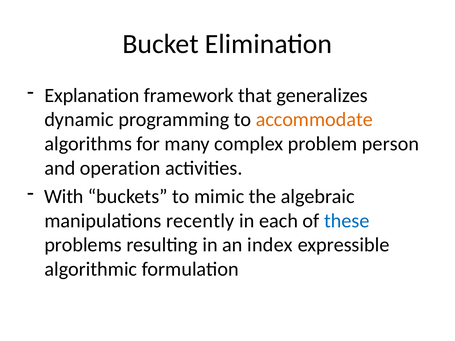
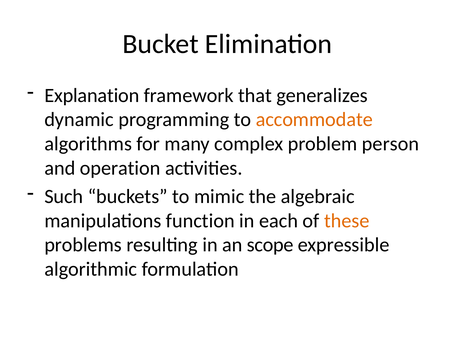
With: With -> Such (64, 197)
recently: recently -> function (200, 221)
these colour: blue -> orange (347, 221)
index: index -> scope (270, 245)
